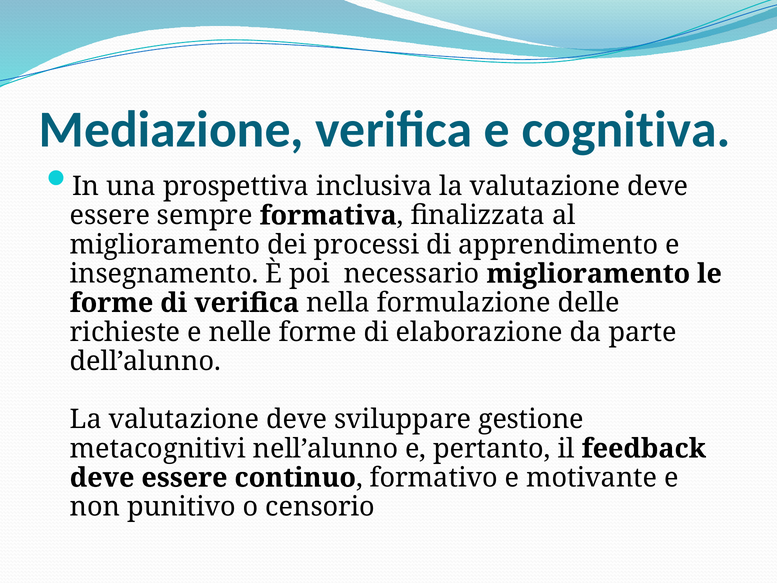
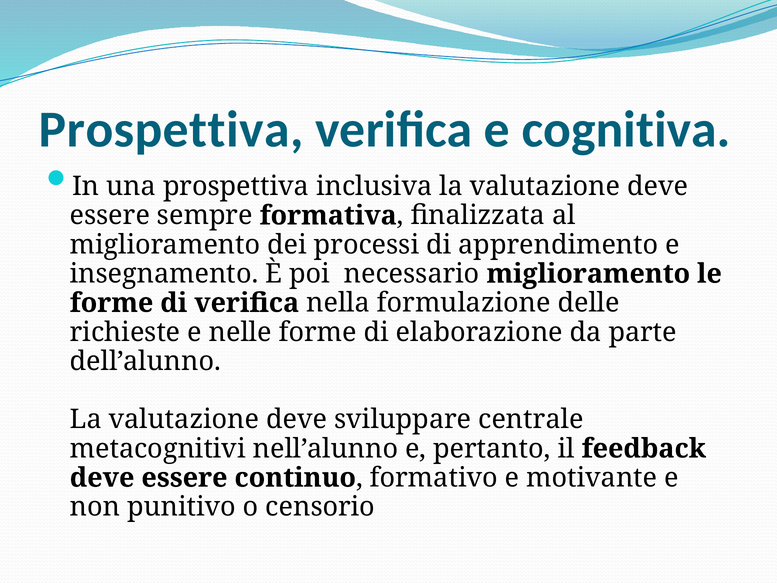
Mediazione: Mediazione -> Prospettiva (171, 129)
gestione: gestione -> centrale (531, 419)
